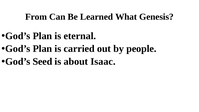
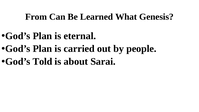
Seed: Seed -> Told (42, 61)
Isaac: Isaac -> Sarai (103, 61)
